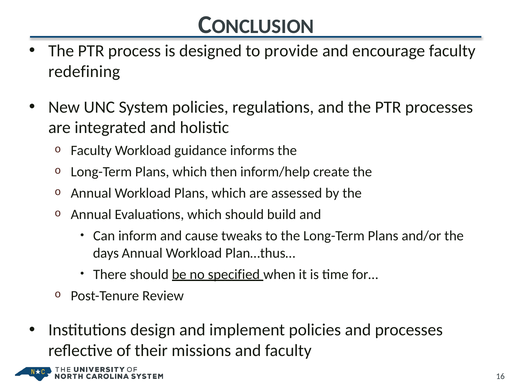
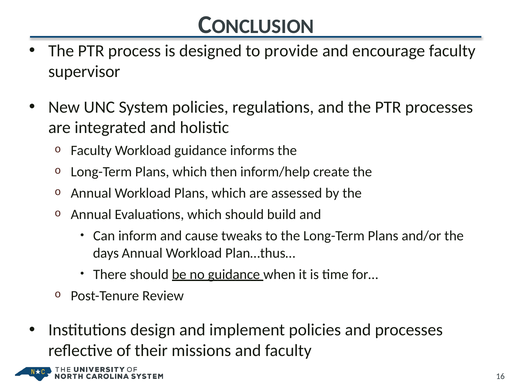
redefining: redefining -> supervisor (84, 72)
no specified: specified -> guidance (234, 275)
